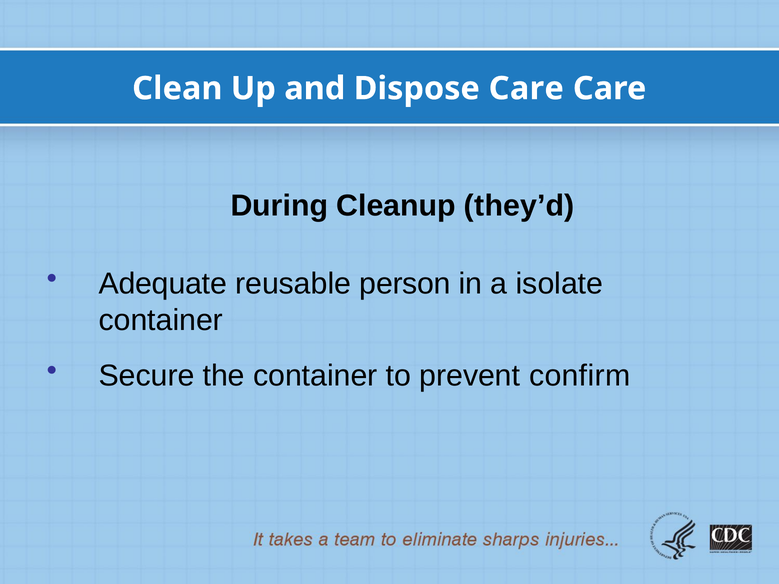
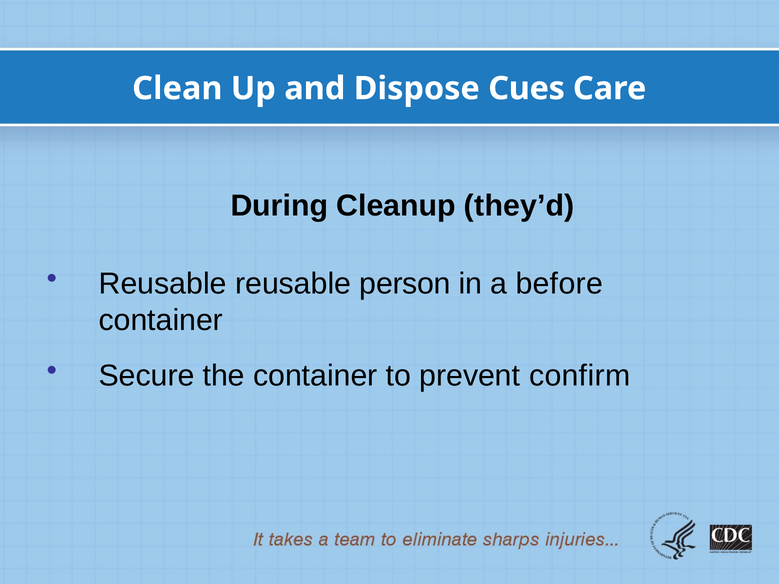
Dispose Care: Care -> Cues (527, 89)
Adequate: Adequate -> Reusable (163, 284)
isolate: isolate -> before (559, 284)
